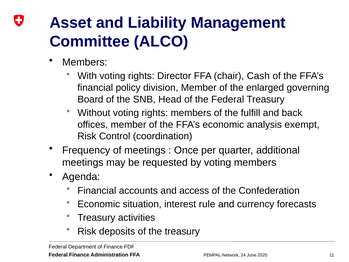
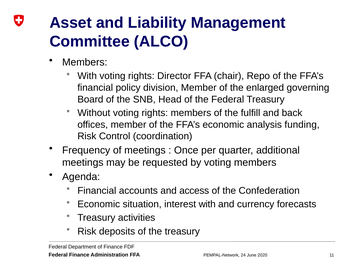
Cash: Cash -> Repo (258, 76)
exempt: exempt -> funding (302, 124)
interest rule: rule -> with (207, 204)
